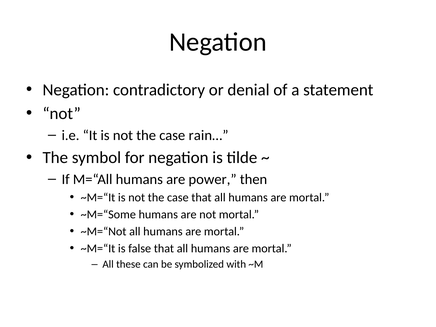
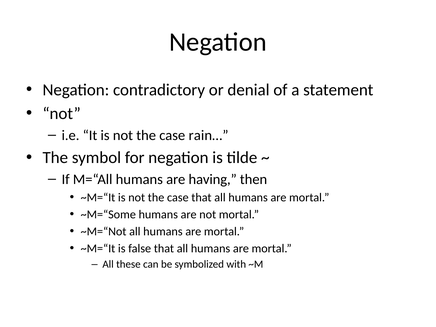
power: power -> having (213, 179)
